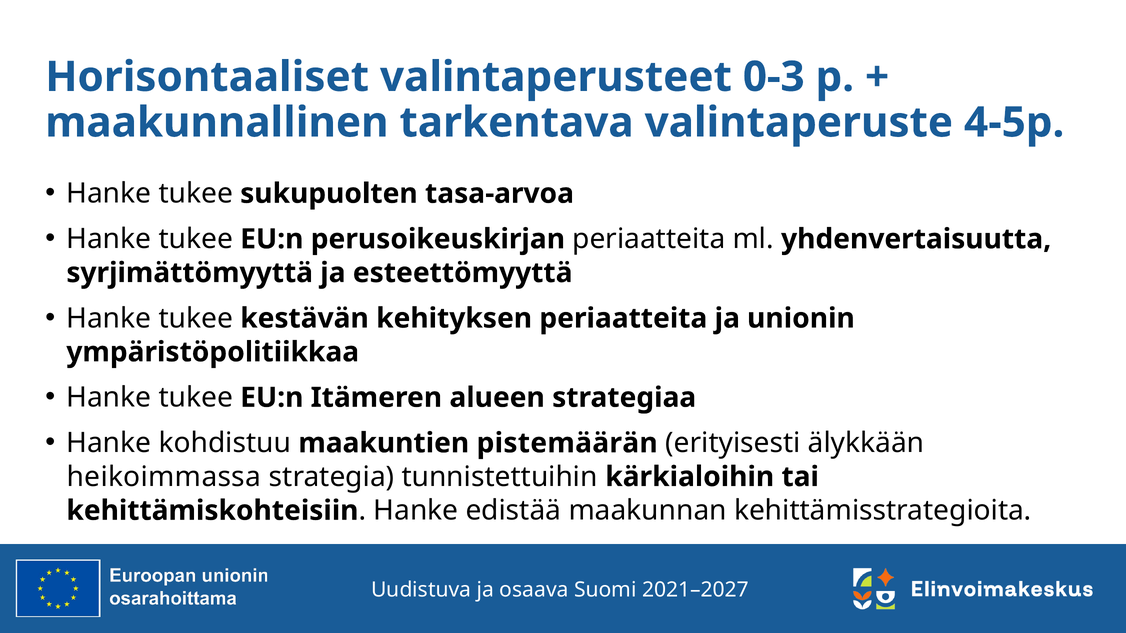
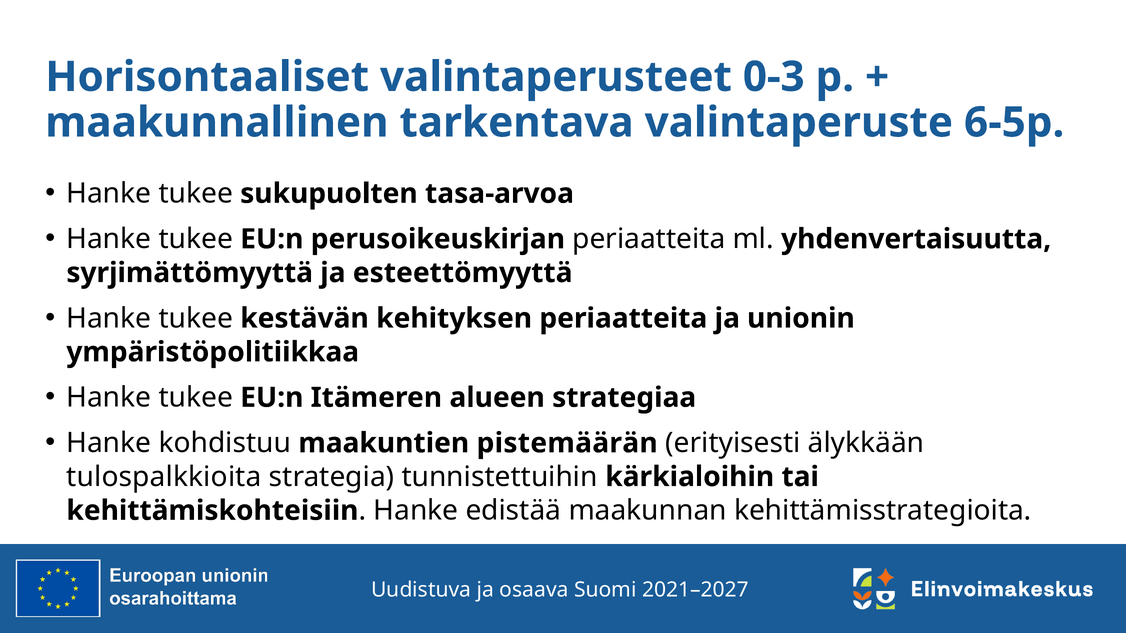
4-5p: 4-5p -> 6-5p (1014, 123)
heikoimmassa: heikoimmassa -> tulospalkkioita (164, 477)
